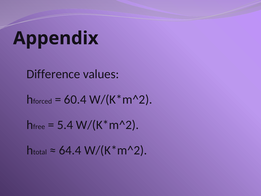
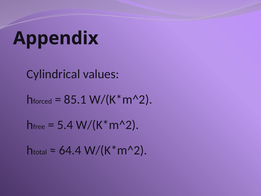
Difference: Difference -> Cylindrical (53, 74)
60.4: 60.4 -> 85.1 (75, 99)
